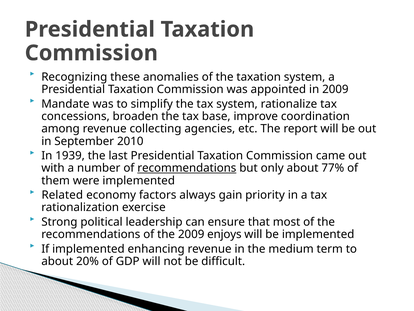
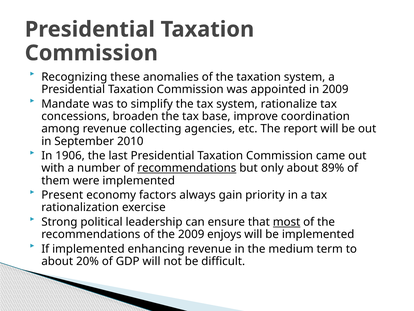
1939: 1939 -> 1906 (70, 155)
77%: 77% -> 89% (333, 168)
Related: Related -> Present (62, 195)
most underline: none -> present (287, 222)
